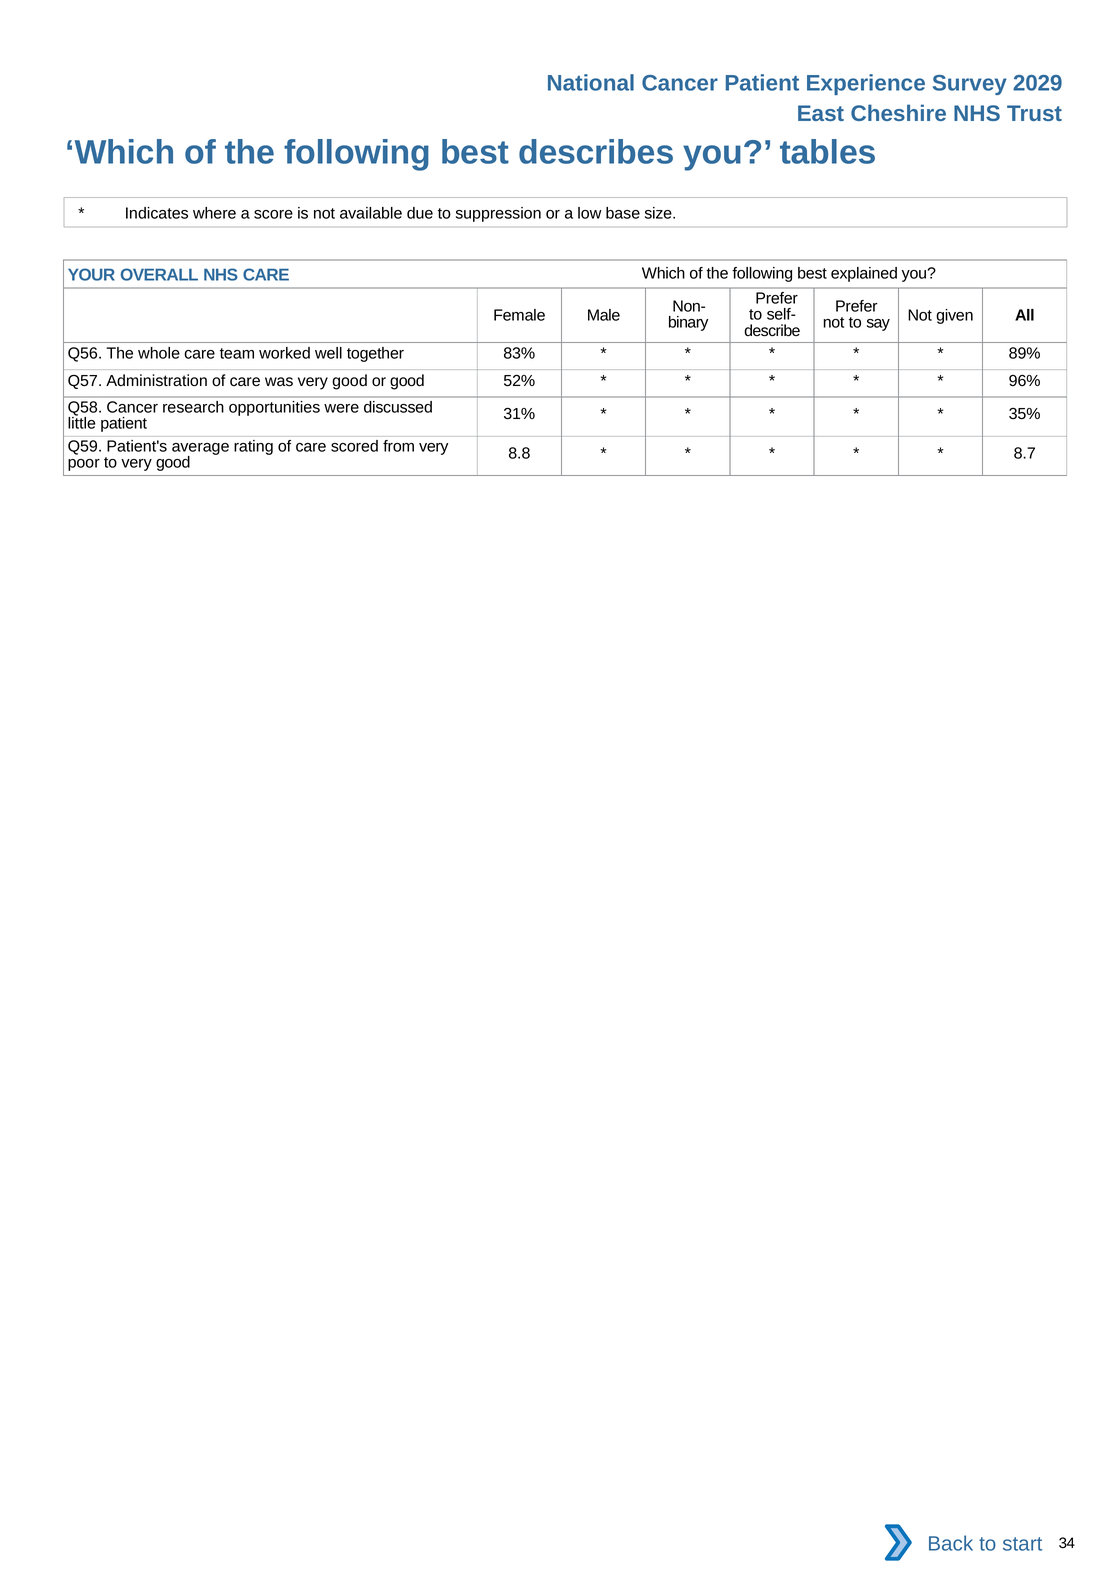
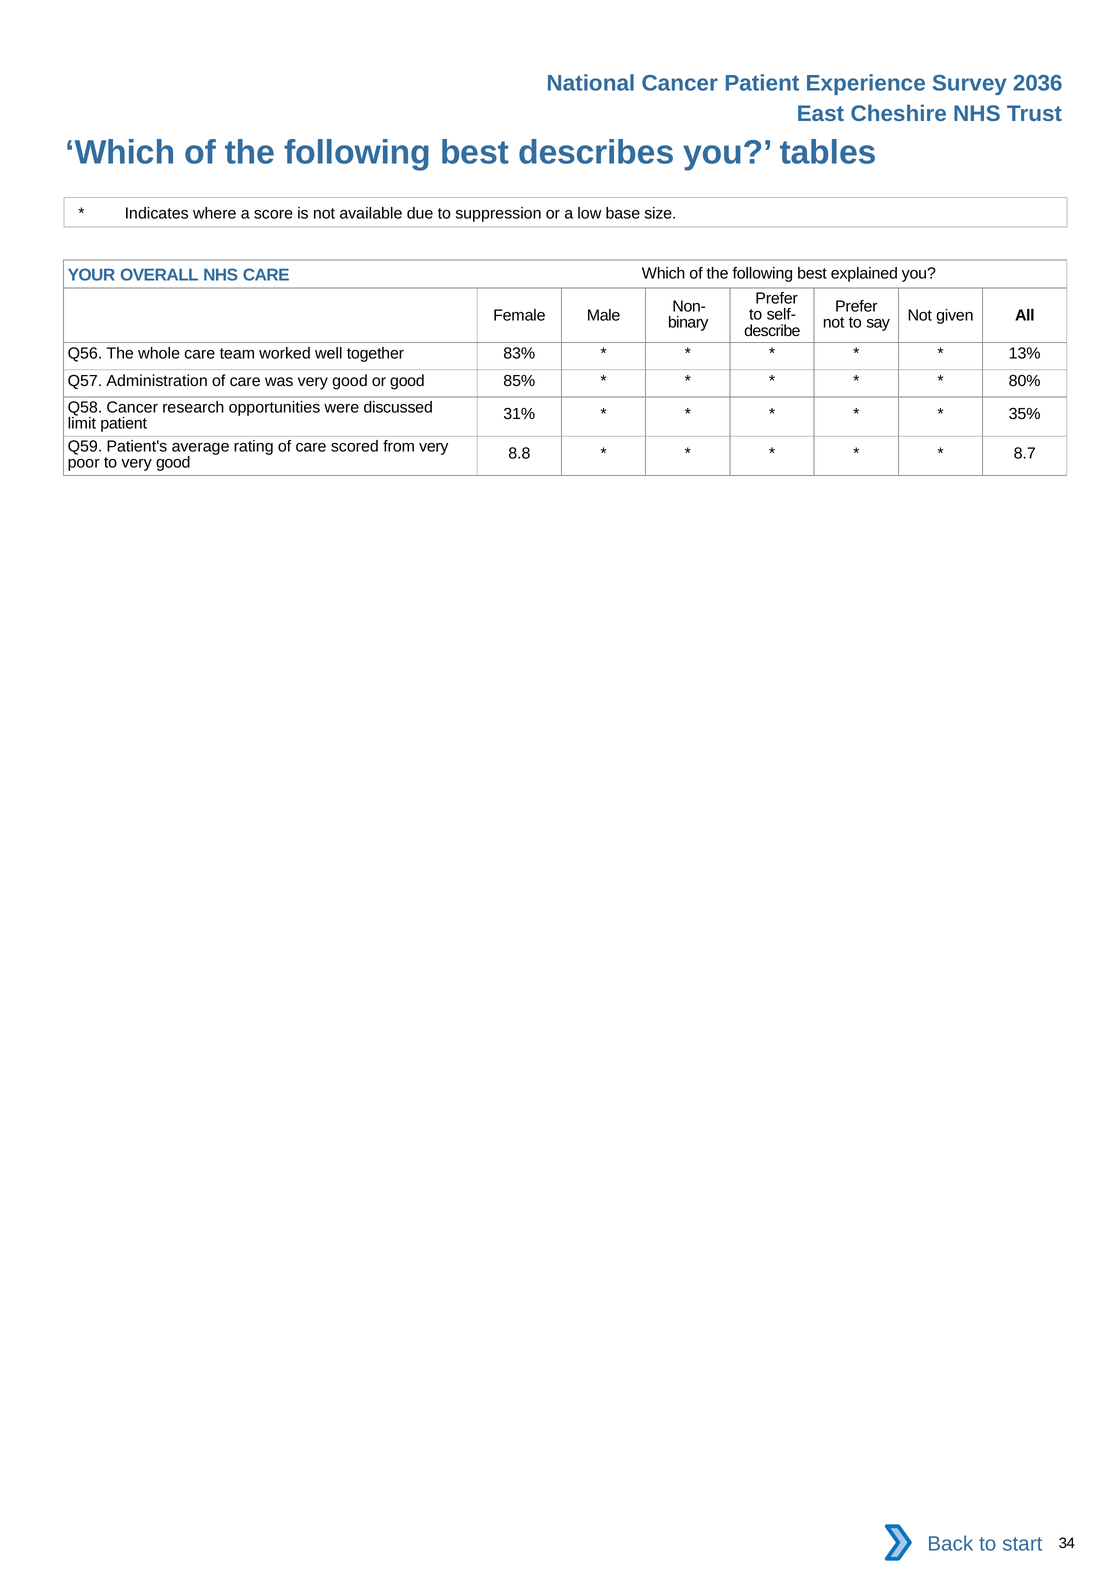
2029: 2029 -> 2036 (1038, 83)
89%: 89% -> 13% (1025, 354)
52%: 52% -> 85% (519, 381)
96%: 96% -> 80% (1025, 381)
little: little -> limit (82, 424)
